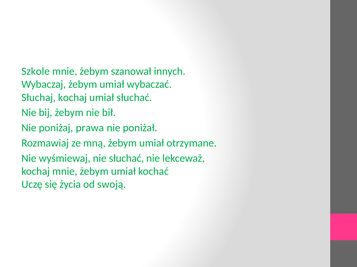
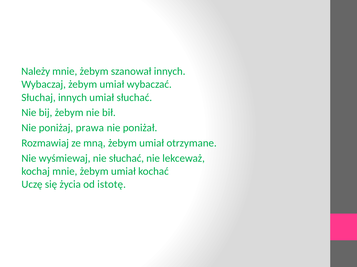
Szkole: Szkole -> Należy (36, 72)
Słuchaj kochaj: kochaj -> innych (73, 98)
swoją: swoją -> istotę (112, 185)
